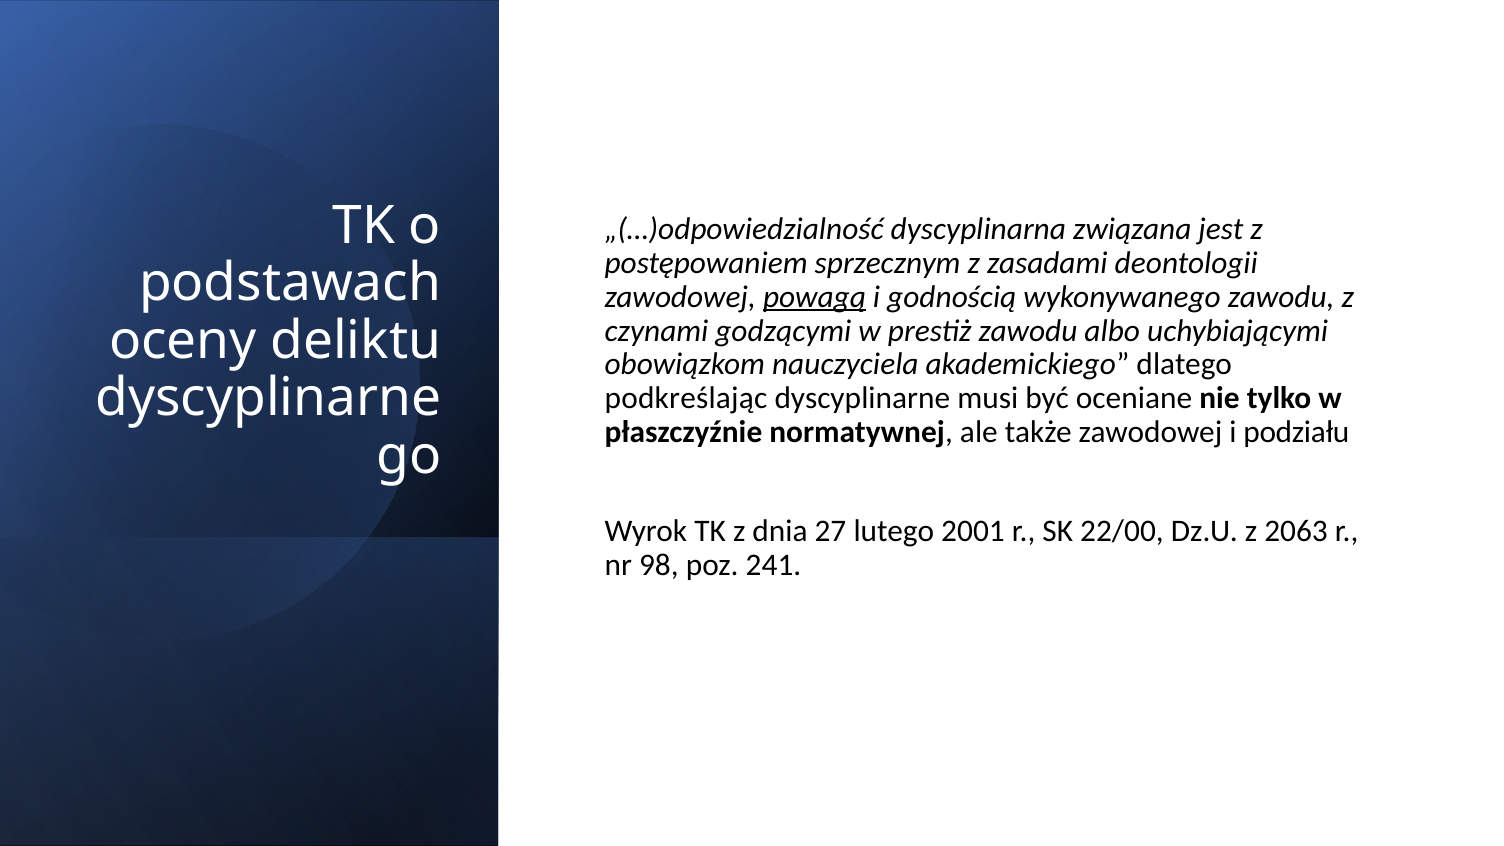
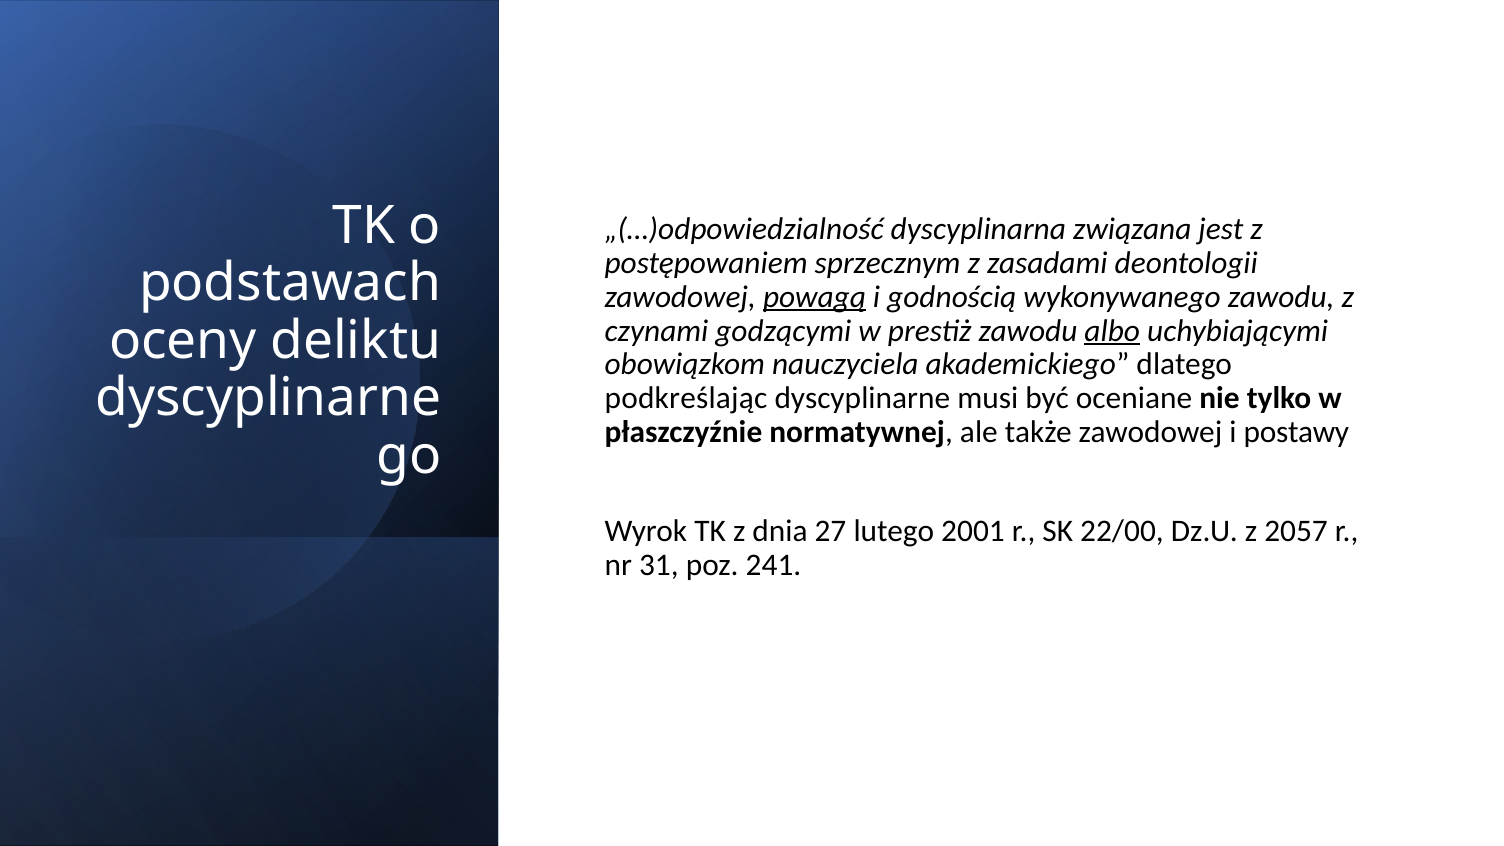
albo underline: none -> present (1112, 331)
podziału: podziału -> postawy (1296, 432)
2063: 2063 -> 2057 (1296, 531)
98: 98 -> 31 (659, 565)
